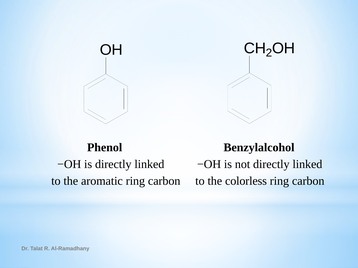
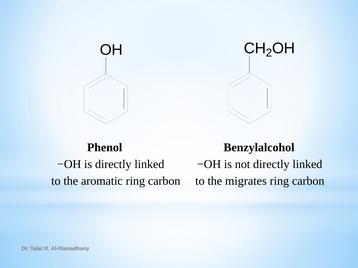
colorless: colorless -> migrates (246, 181)
